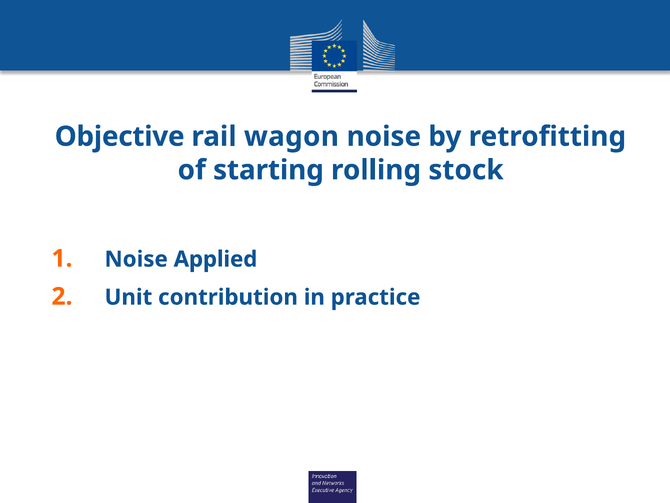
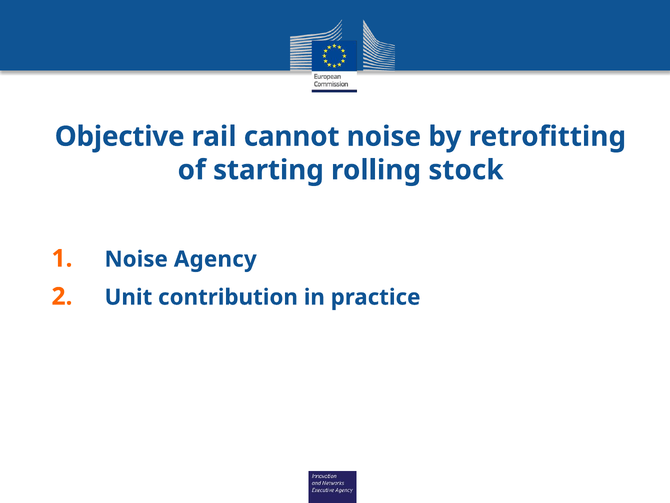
wagon: wagon -> cannot (292, 136)
Applied: Applied -> Agency (215, 259)
